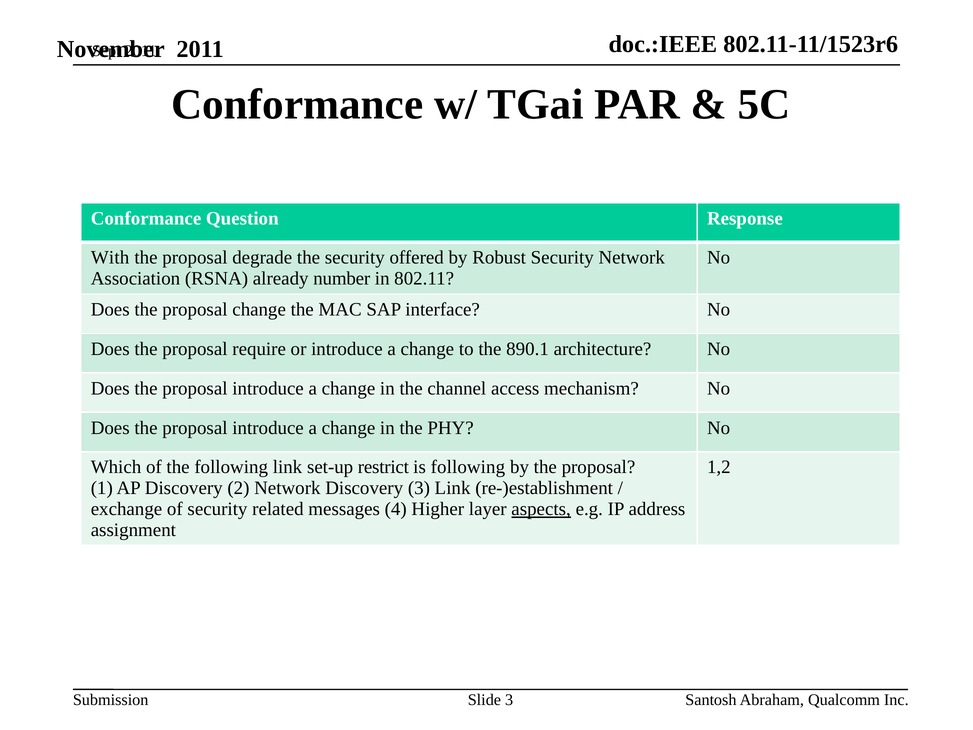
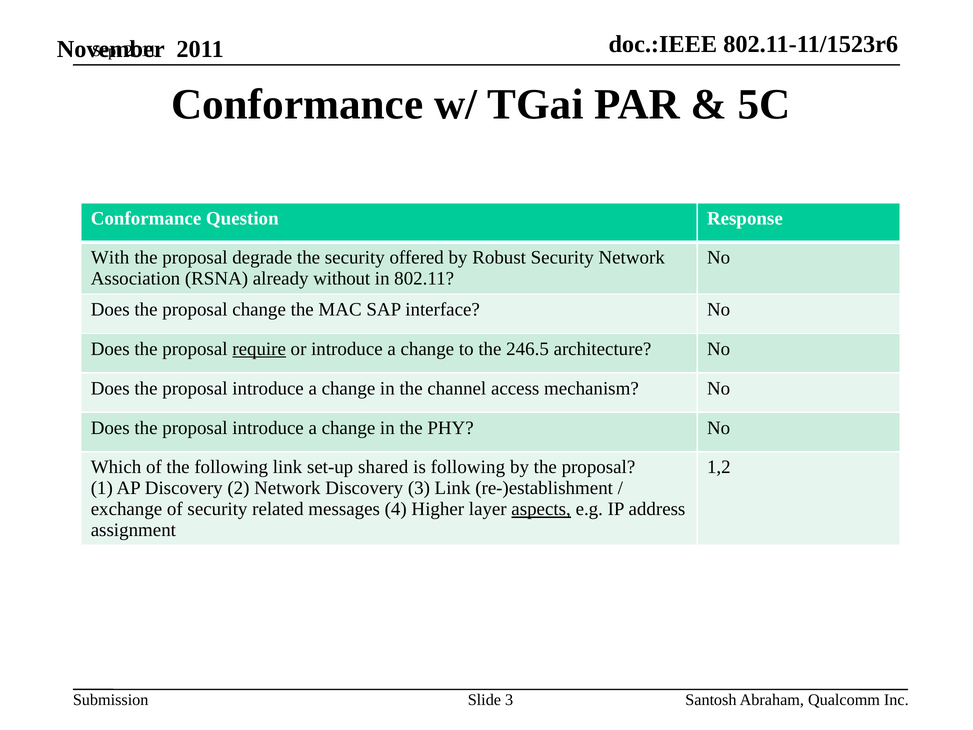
number: number -> without (342, 279)
require underline: none -> present (259, 349)
890.1: 890.1 -> 246.5 (528, 349)
restrict: restrict -> shared (383, 467)
